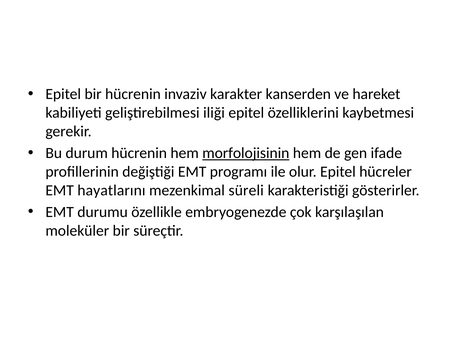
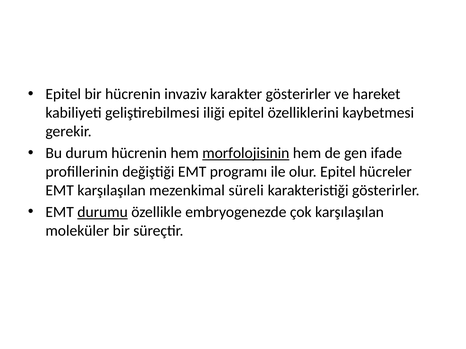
karakter kanserden: kanserden -> gösterirler (298, 94)
EMT hayatlarını: hayatlarını -> karşılaşılan (112, 191)
durumu underline: none -> present (103, 212)
